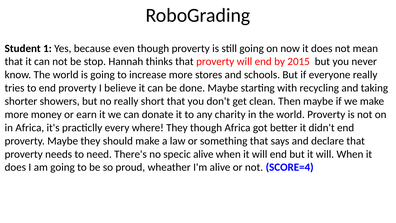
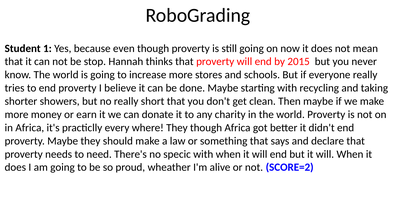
specic alive: alive -> with (203, 154)
SCORE=4: SCORE=4 -> SCORE=2 (290, 167)
